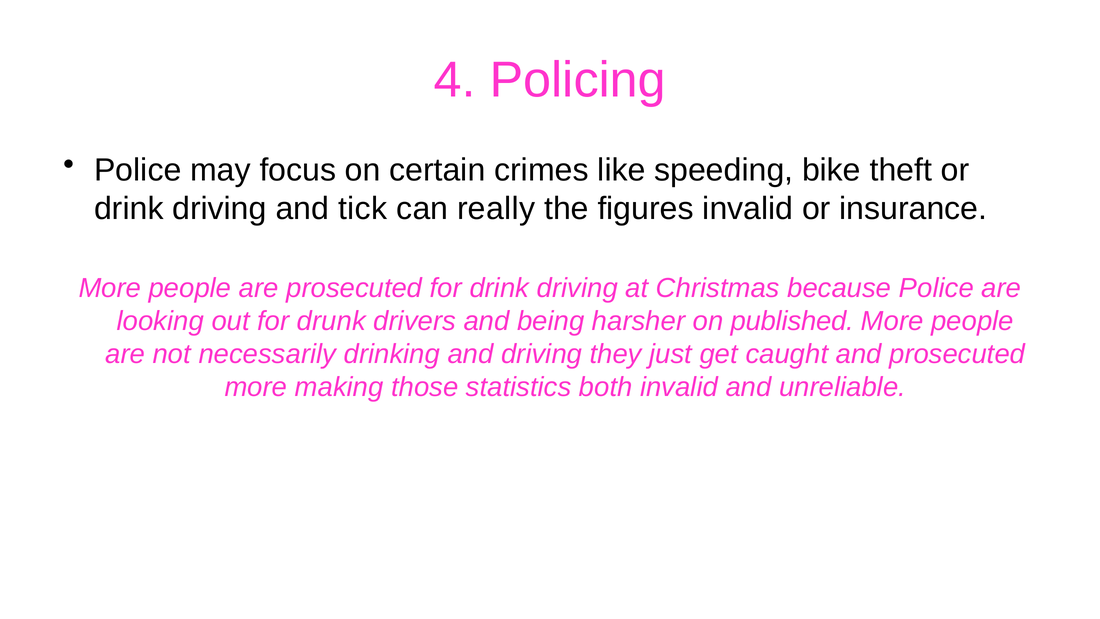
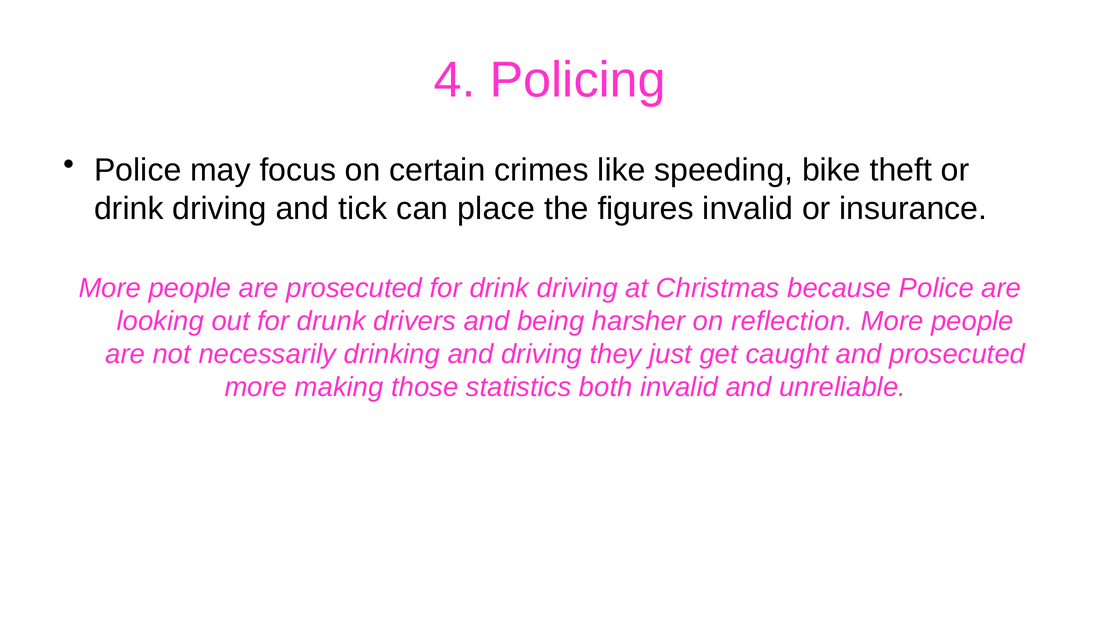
really: really -> place (496, 209)
published: published -> reflection (792, 321)
